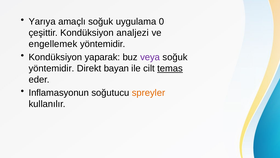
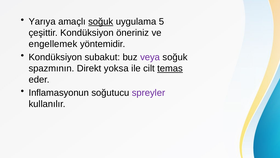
soğuk underline: none -> present (101, 22)
0: 0 -> 5 (162, 22)
analjezi: analjezi -> öneriniz (133, 33)
yaparak: yaparak -> subakut (102, 57)
yöntemidir: yöntemidir -> spazmının (51, 68)
bayan: bayan -> yoksa (116, 68)
spreyler colour: orange -> purple (149, 92)
